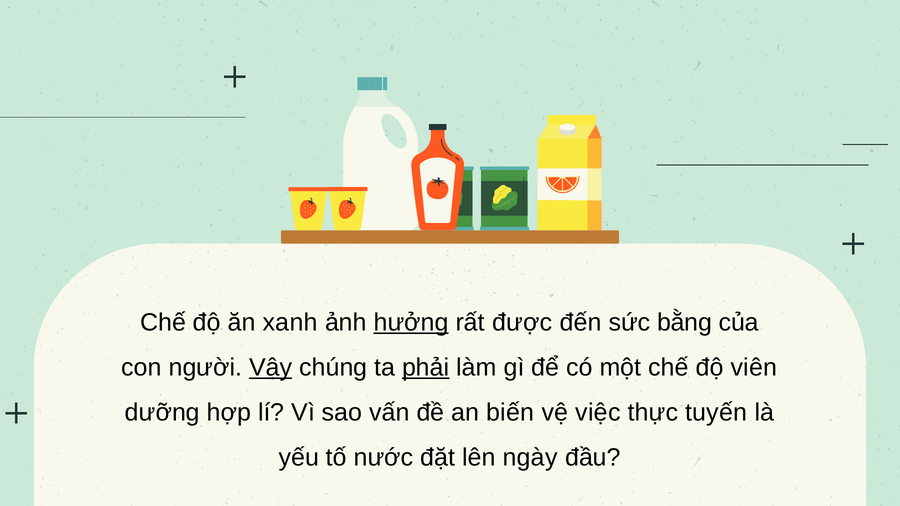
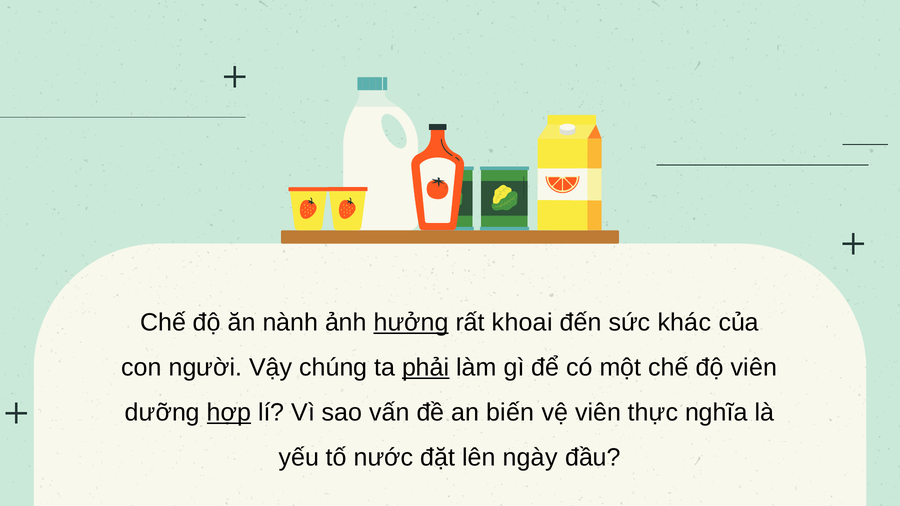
xanh: xanh -> nành (290, 323)
được: được -> khoai (522, 323)
bằng: bằng -> khác (684, 323)
Vậy underline: present -> none (271, 368)
hợp underline: none -> present (229, 413)
vệ việc: việc -> viên (598, 413)
tuyến: tuyến -> nghĩa (716, 413)
